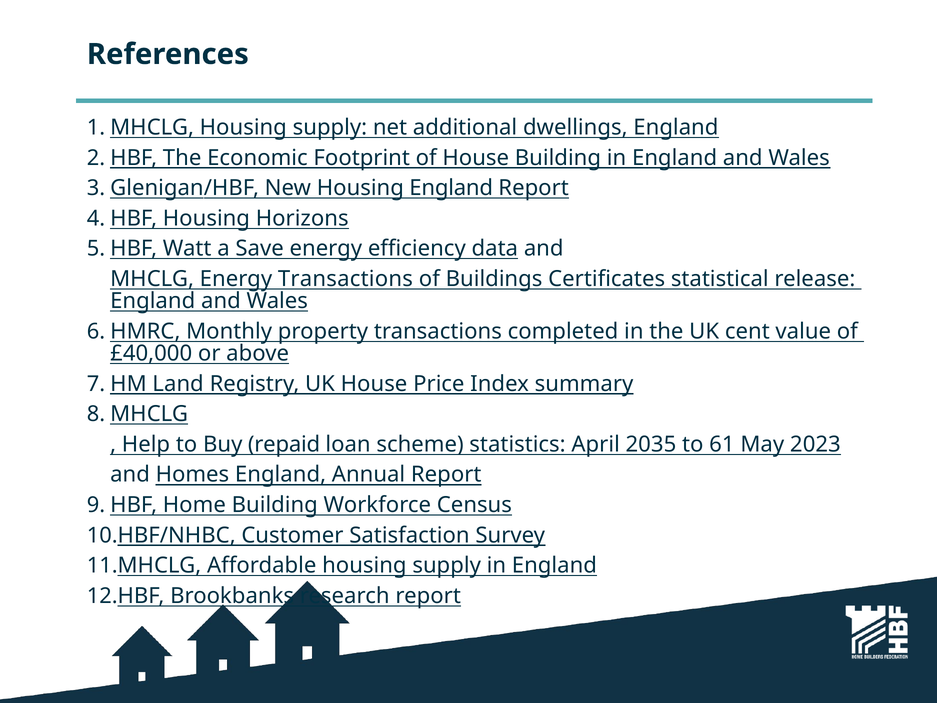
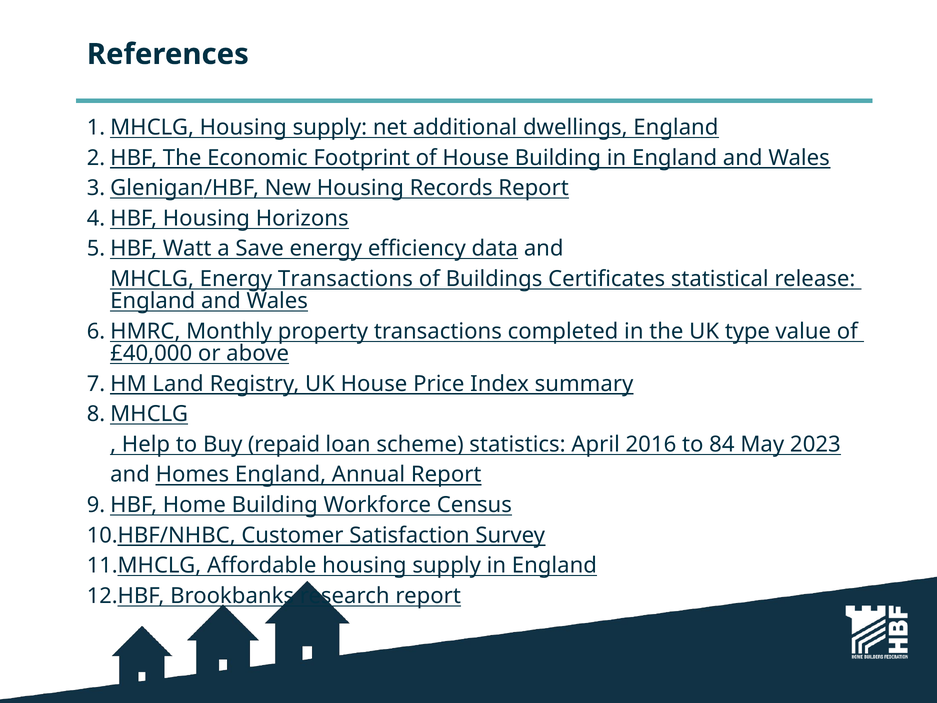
Housing England: England -> Records (451, 188)
cent: cent -> type (747, 331)
2035: 2035 -> 2016 (651, 444)
61: 61 -> 84 (722, 444)
